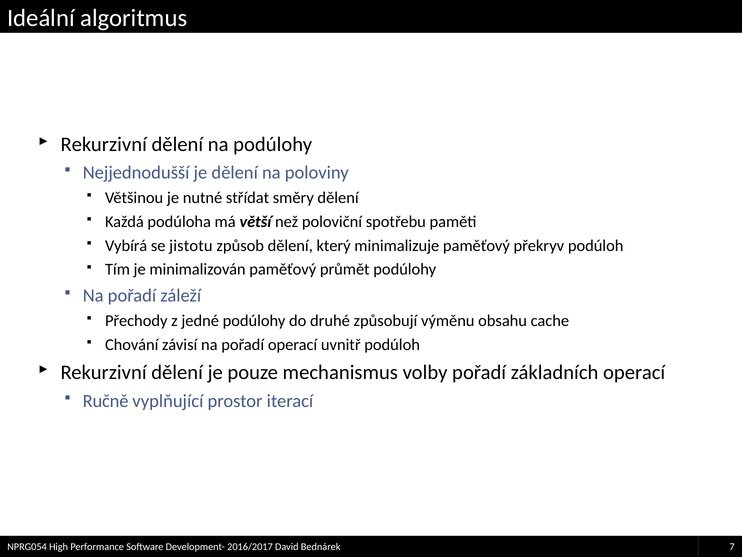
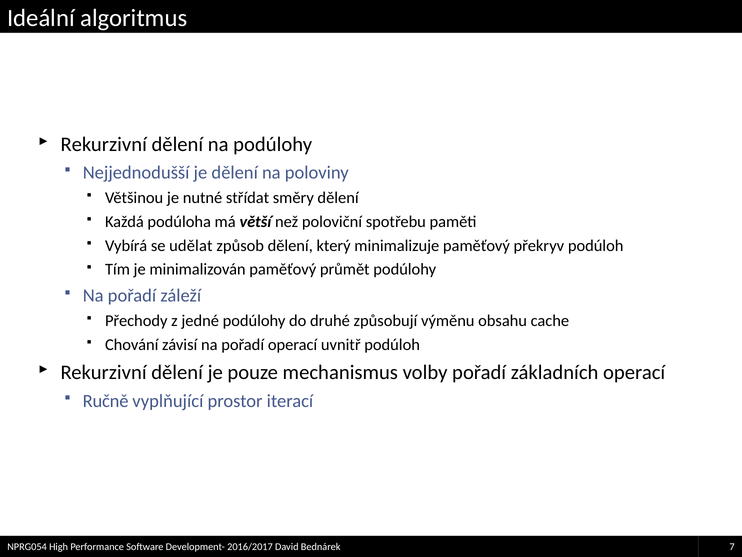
jistotu: jistotu -> udělat (191, 245)
